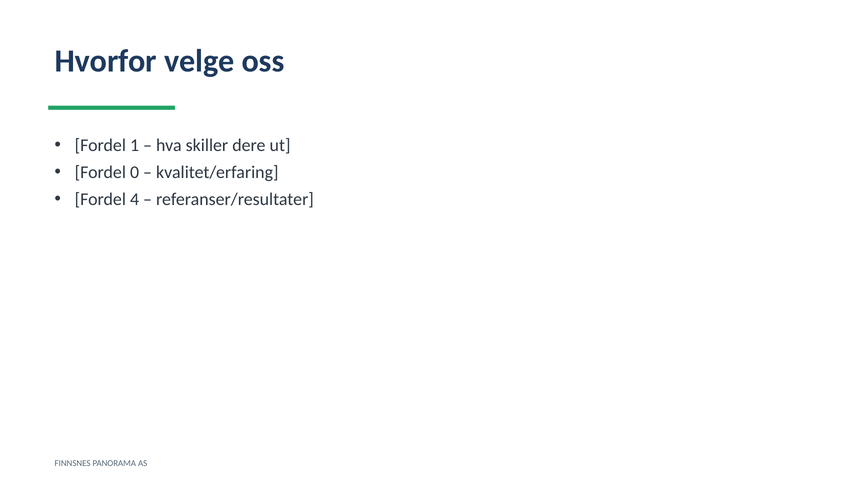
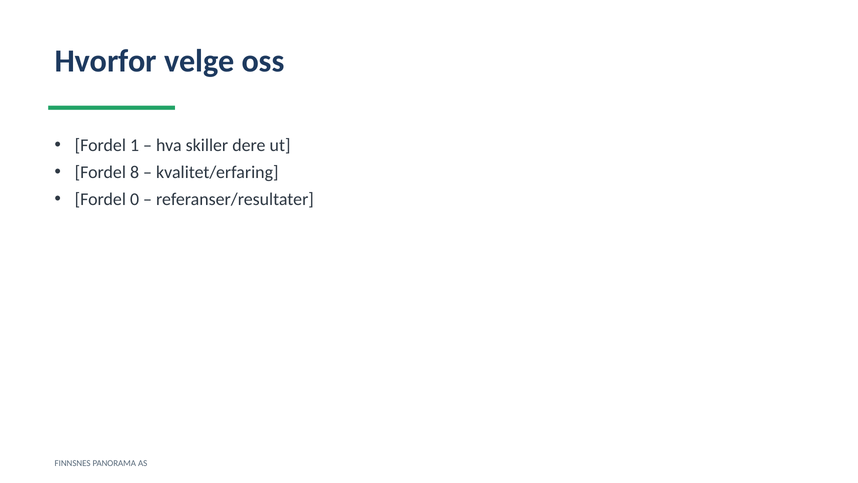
0: 0 -> 8 (135, 172)
4: 4 -> 0 (135, 199)
